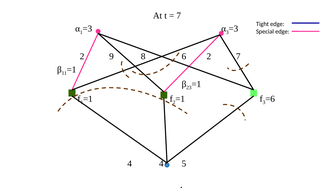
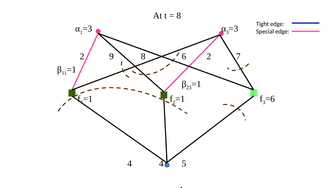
7: 7 -> 8 (179, 16)
